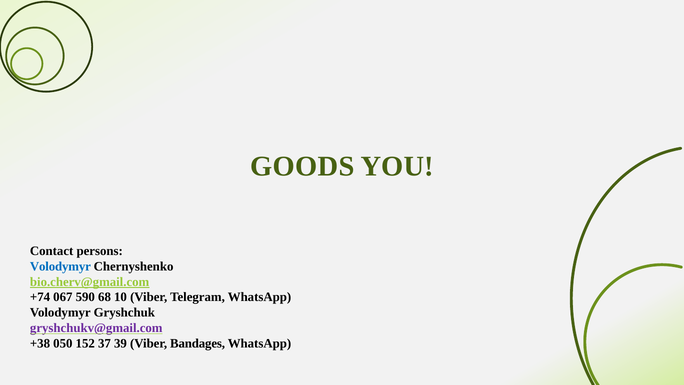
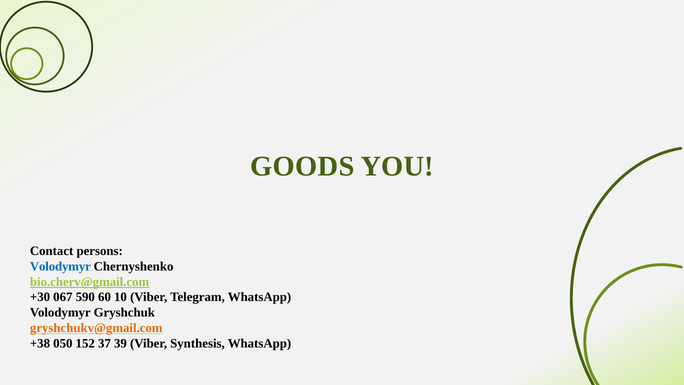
+74: +74 -> +30 (40, 297)
68: 68 -> 60 (105, 297)
gryshchukv@gmail.com colour: purple -> orange (96, 328)
Bandages: Bandages -> Synthesis (197, 343)
